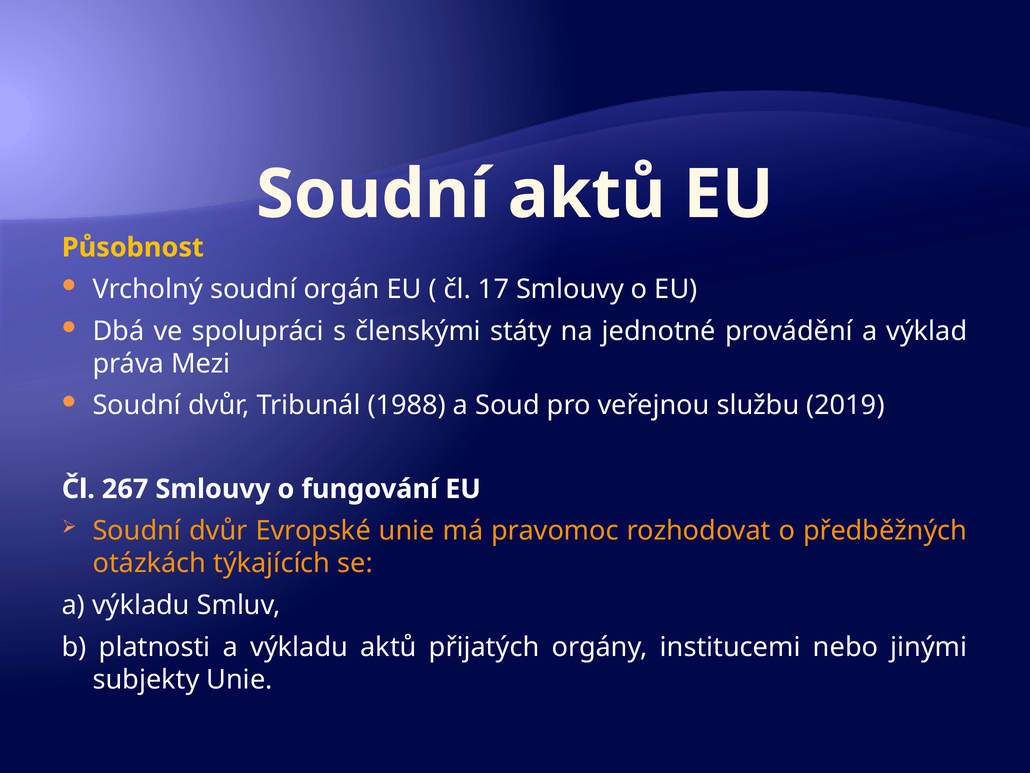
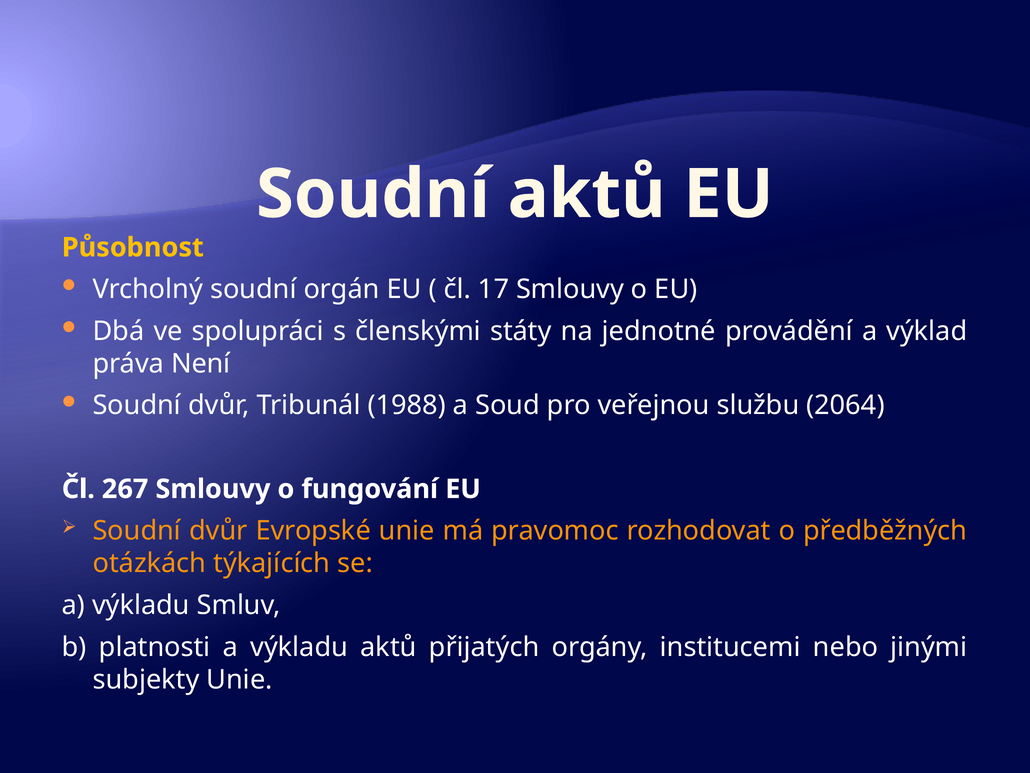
Mezi: Mezi -> Není (201, 363)
2019: 2019 -> 2064 (846, 405)
